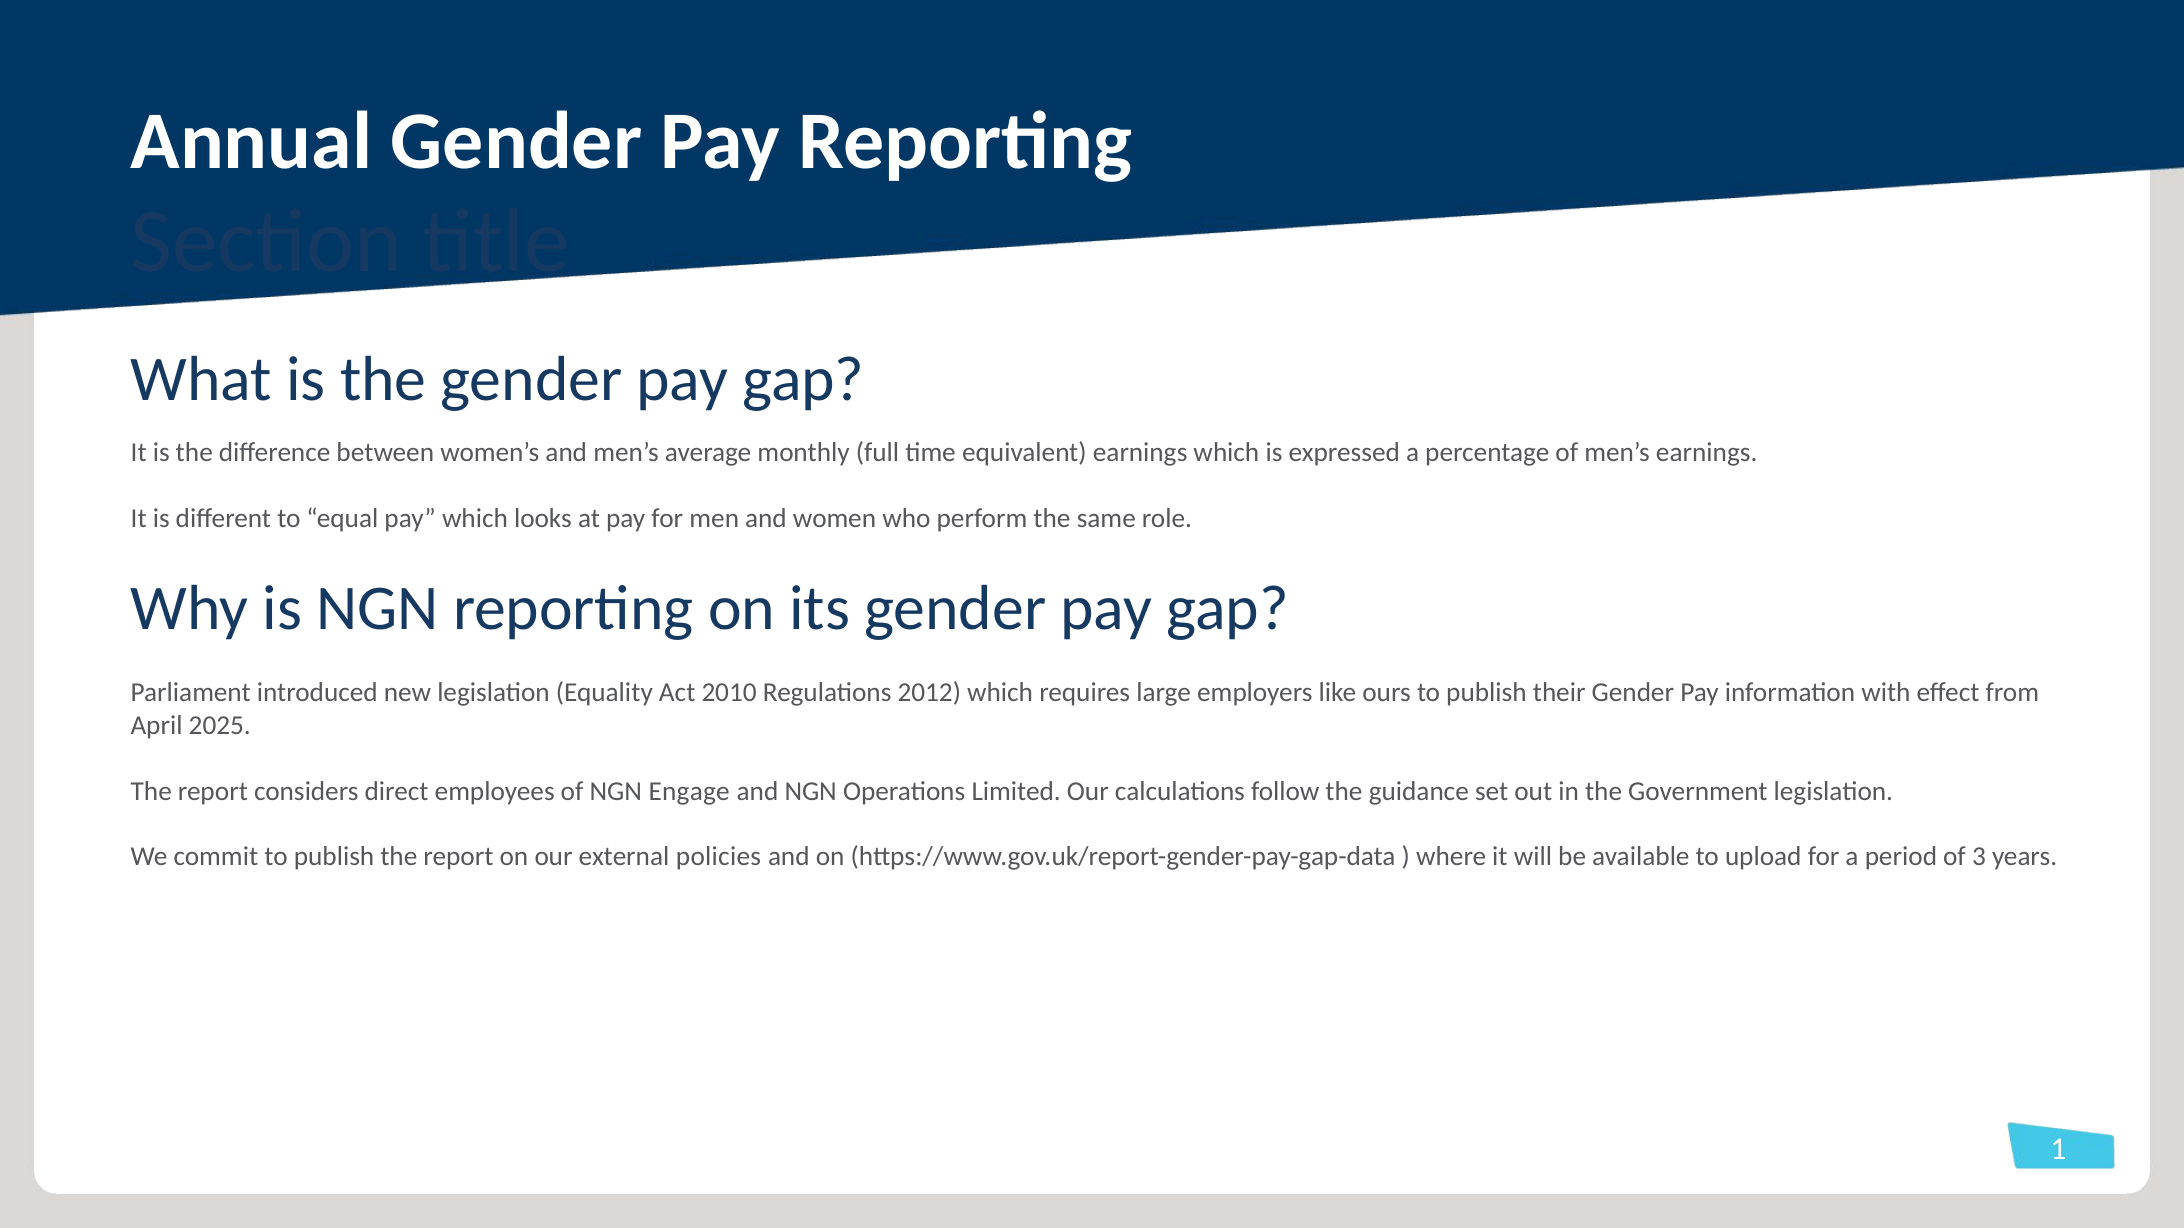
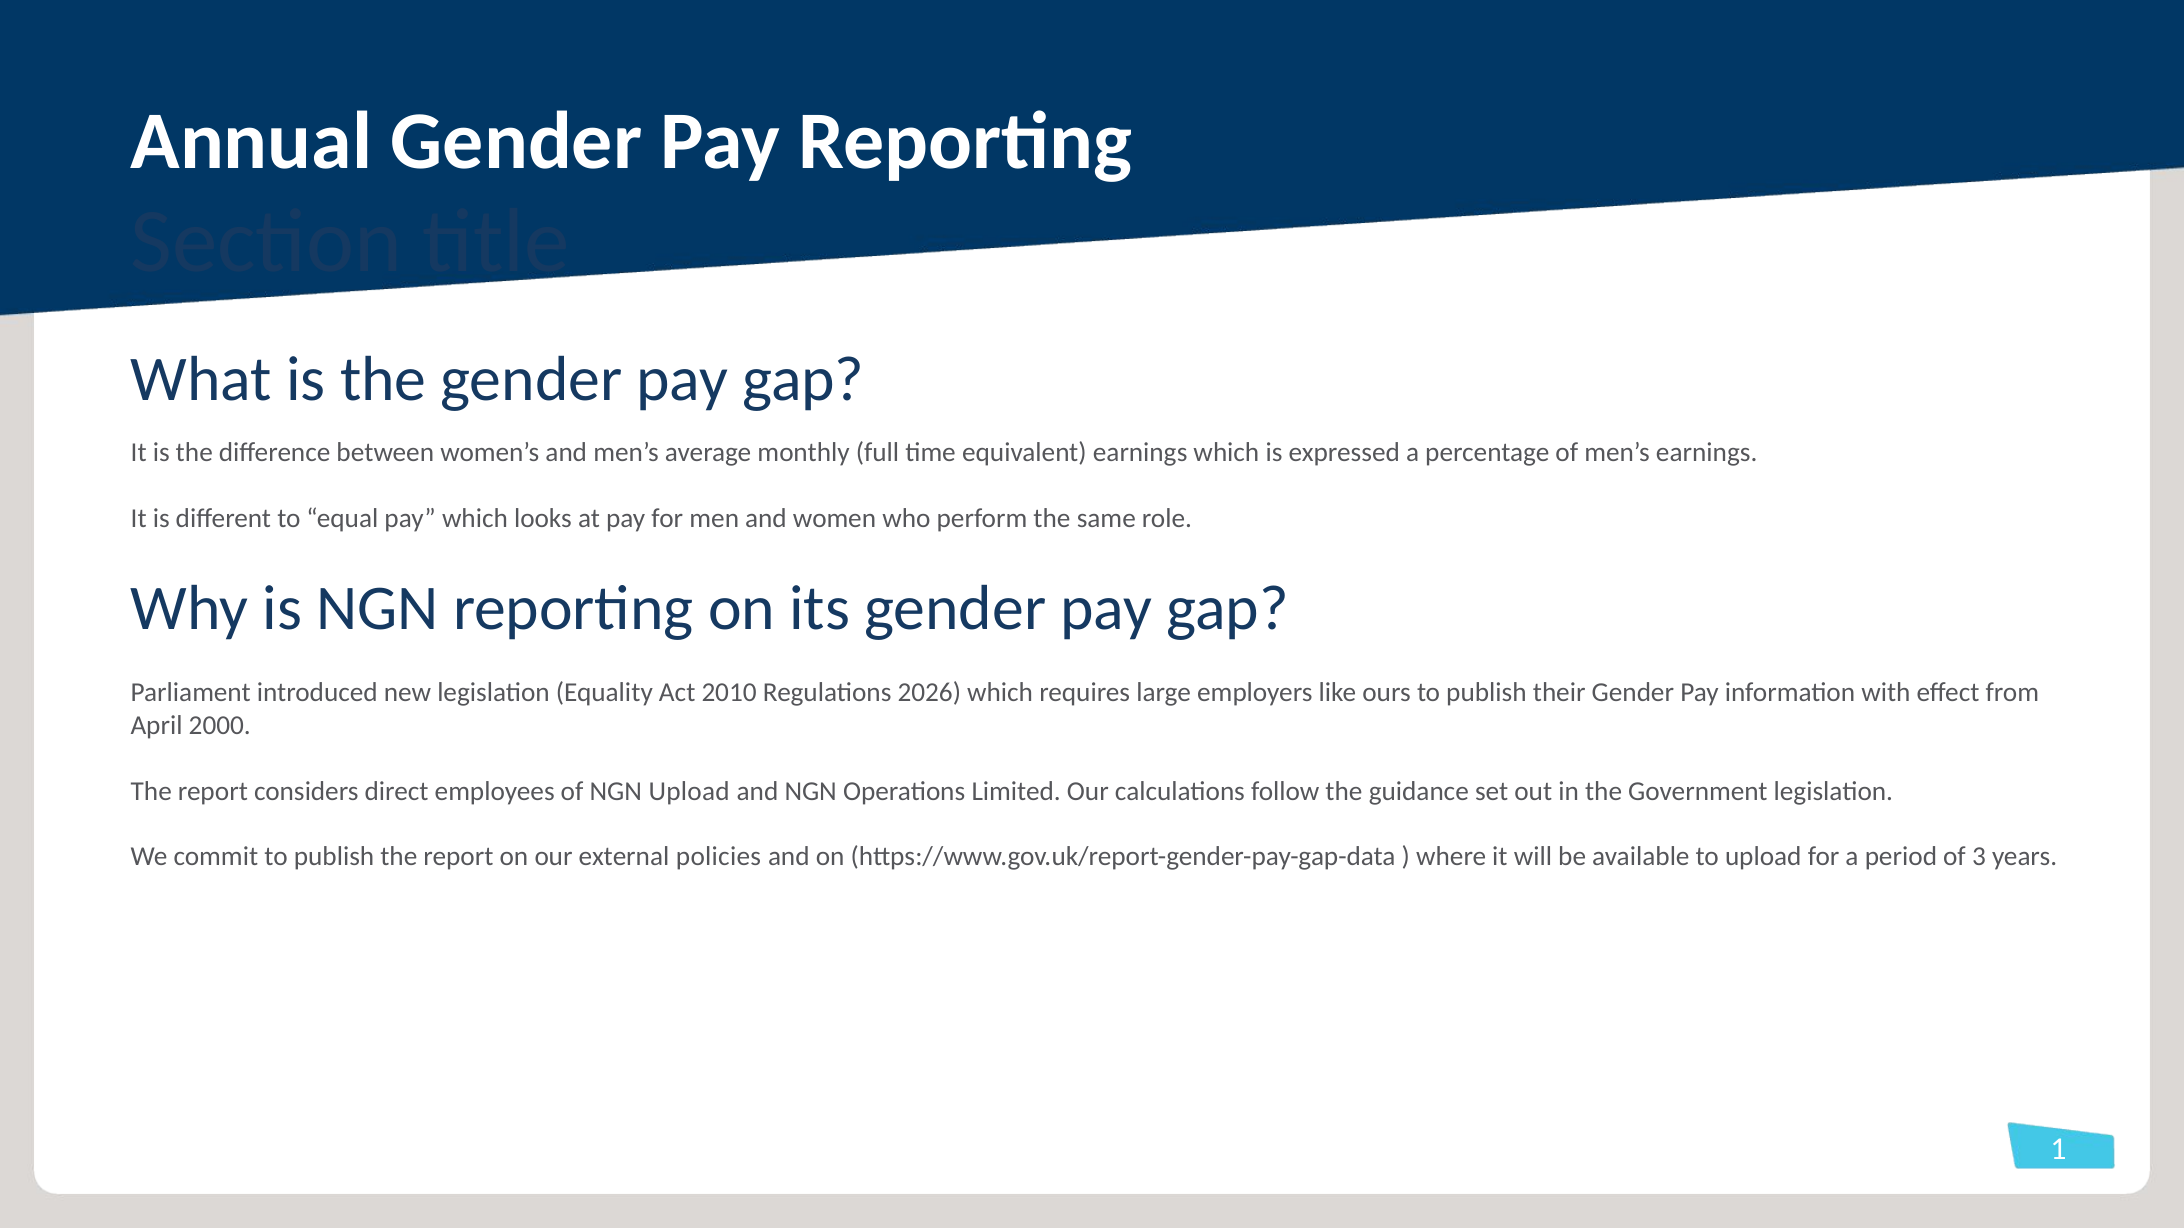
2012: 2012 -> 2026 (929, 693)
2025: 2025 -> 2000 (220, 726)
NGN Engage: Engage -> Upload (689, 791)
